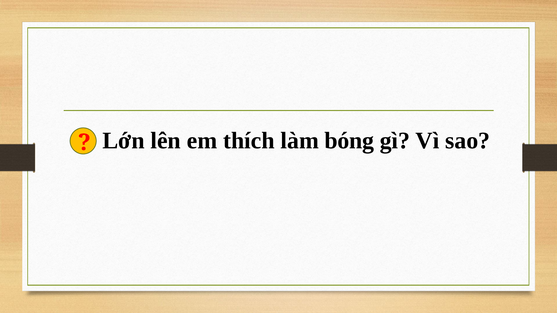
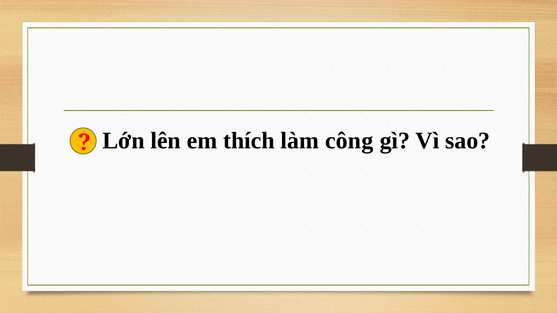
bóng: bóng -> công (349, 141)
